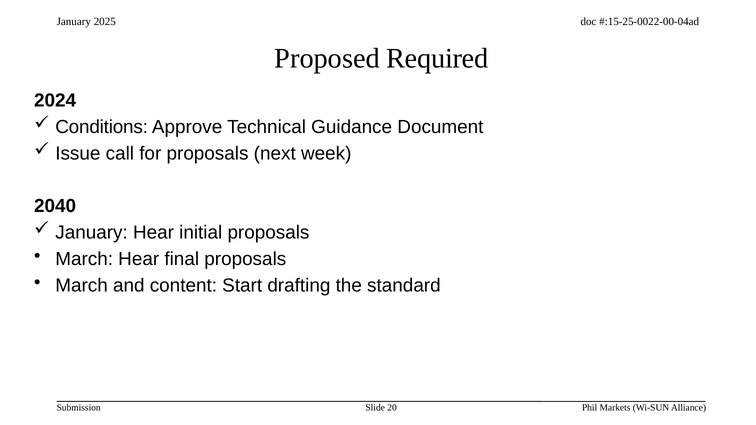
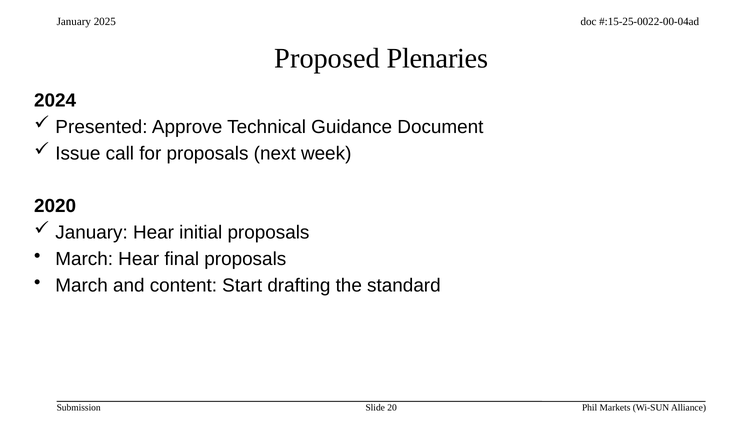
Required: Required -> Plenaries (437, 59)
Conditions: Conditions -> Presented (101, 127)
2040: 2040 -> 2020 (55, 206)
